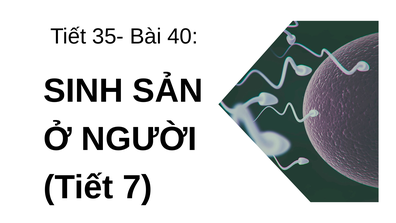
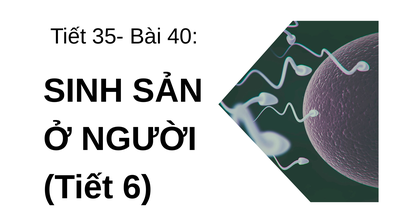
7: 7 -> 6 (137, 187)
